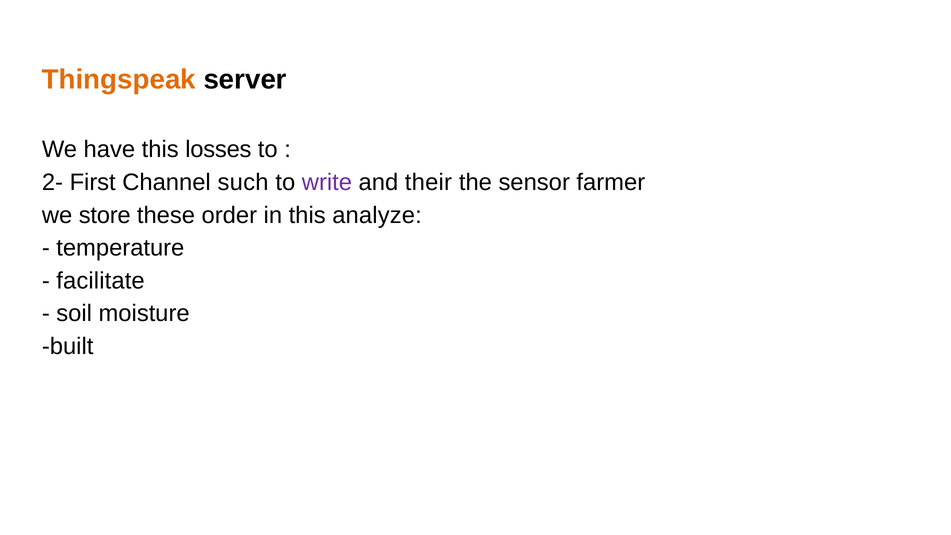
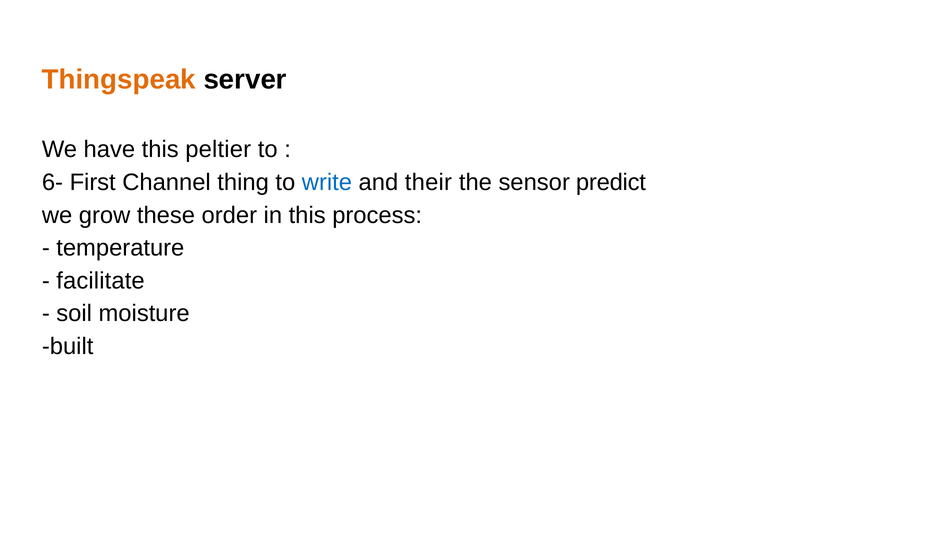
losses: losses -> peltier (218, 150)
2-: 2- -> 6- (52, 182)
such: such -> thing (243, 182)
write colour: purple -> blue (327, 182)
farmer: farmer -> predict (611, 182)
store: store -> grow (105, 215)
analyze: analyze -> process (377, 215)
